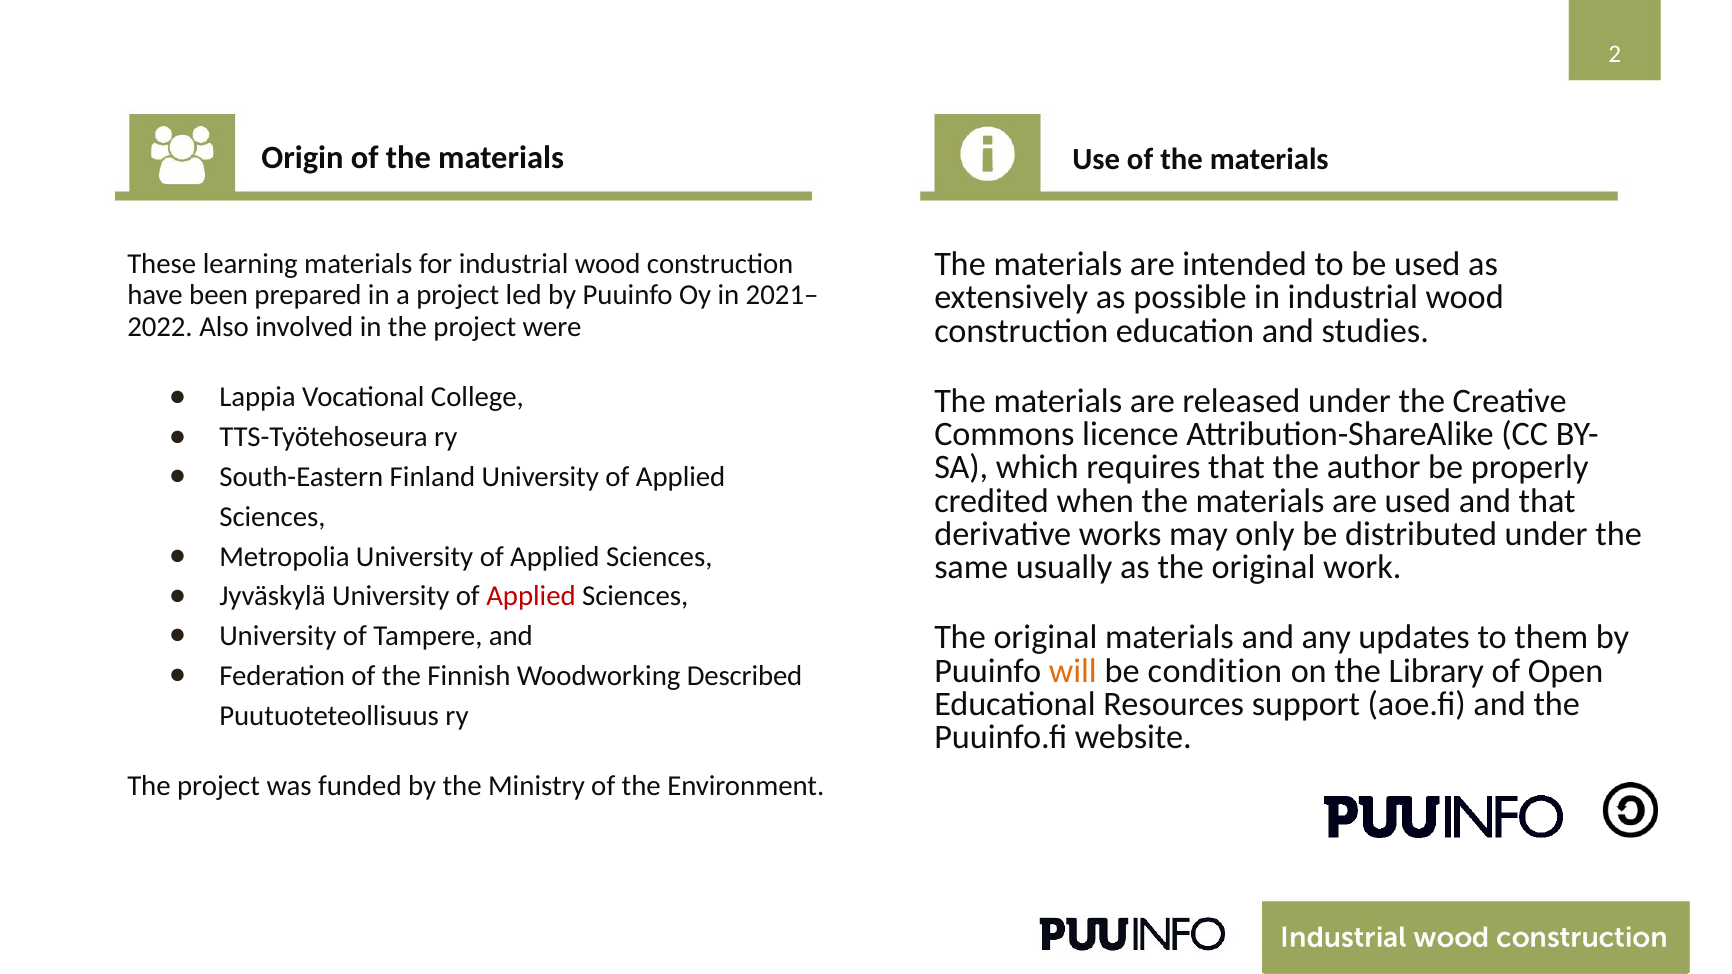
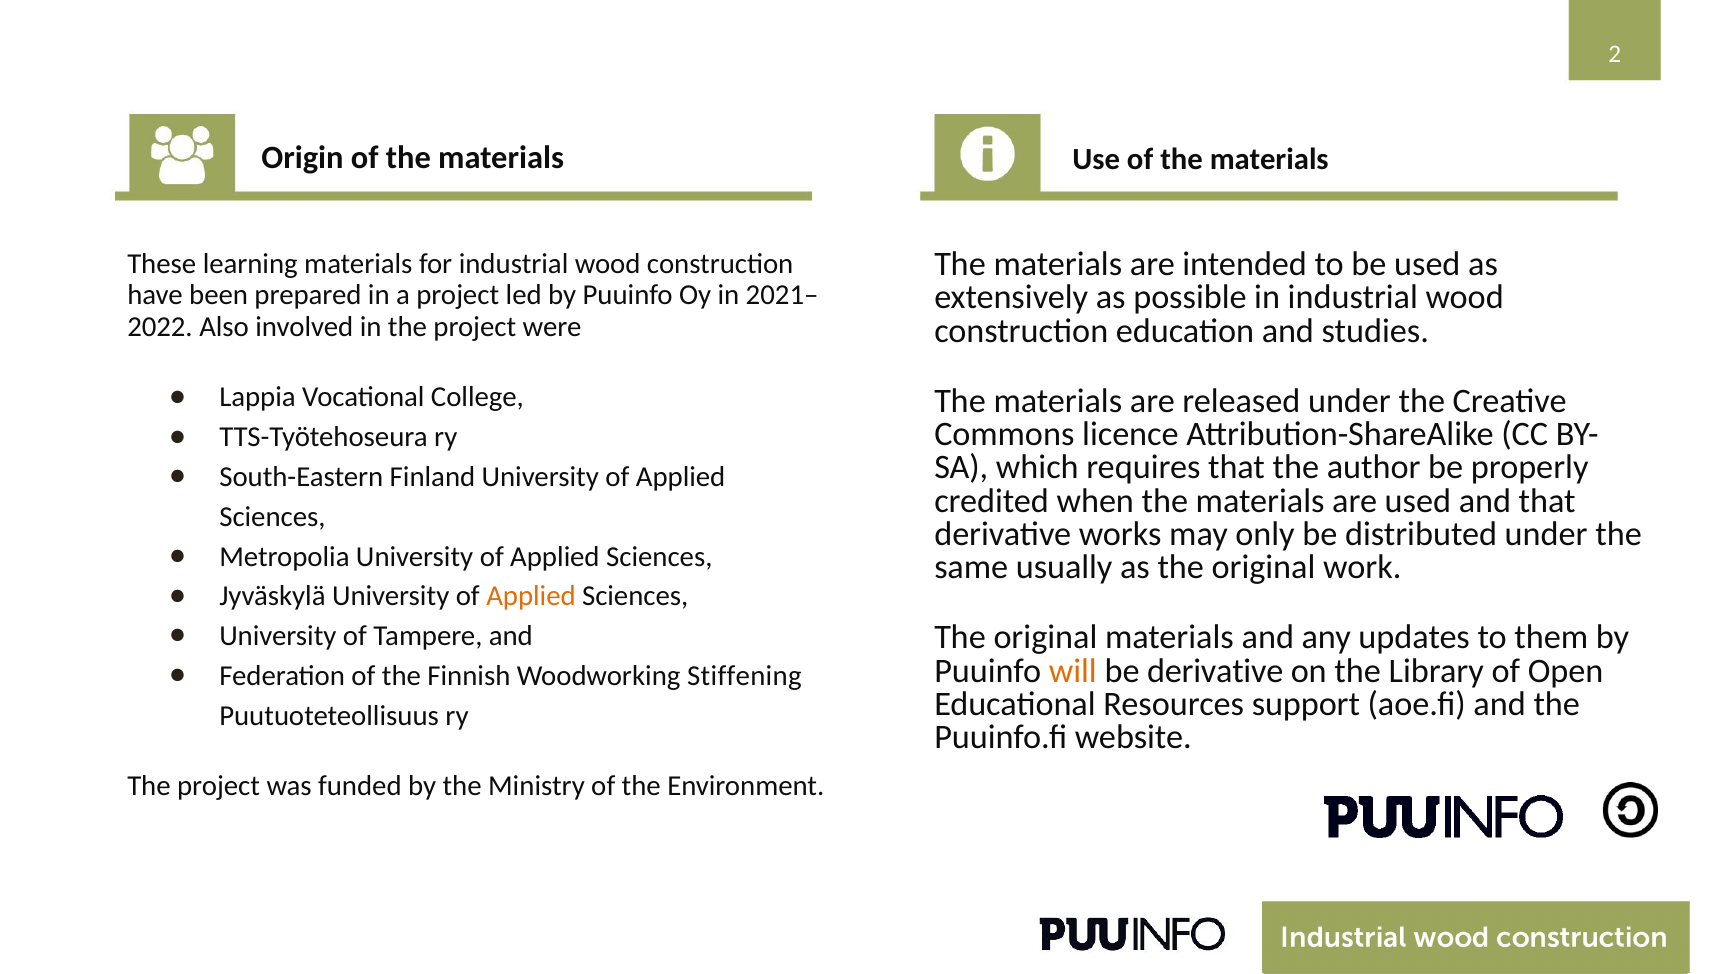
Applied colour: red -> orange (531, 596)
be condition: condition -> derivative (1215, 671)
Described: Described -> Stiffening (744, 676)
